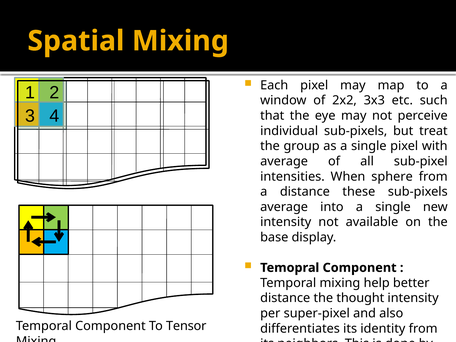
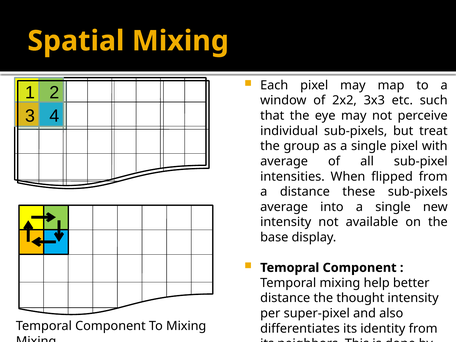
sphere: sphere -> flipped (392, 176)
To Tensor: Tensor -> Mixing (186, 326)
